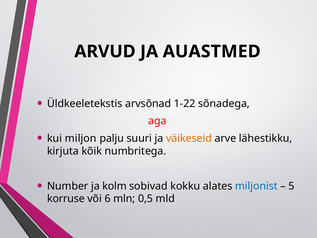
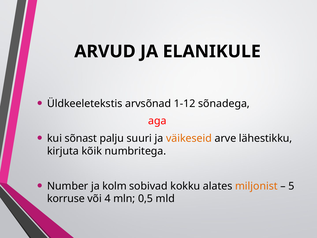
AUASTMED: AUASTMED -> ELANIKULE (212, 51)
1-22: 1-22 -> 1-12 (185, 103)
miljon: miljon -> sõnast (81, 138)
miljonist colour: blue -> orange (256, 186)
6: 6 -> 4 (108, 199)
